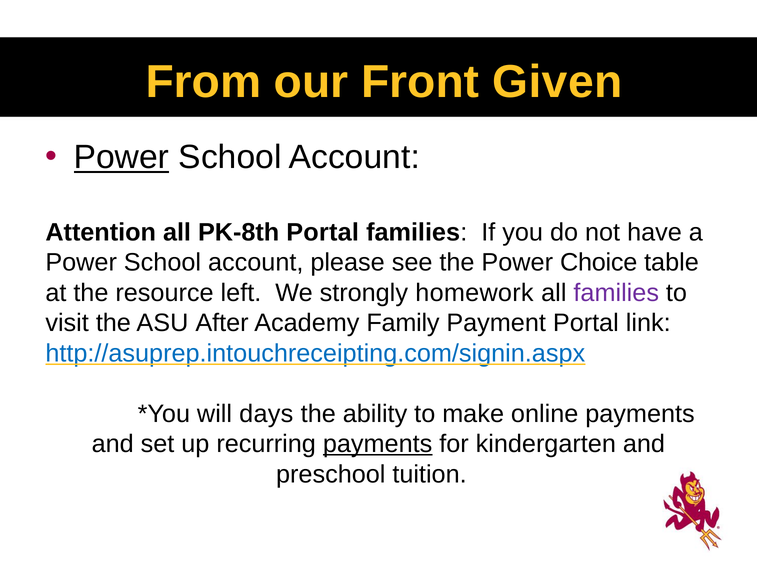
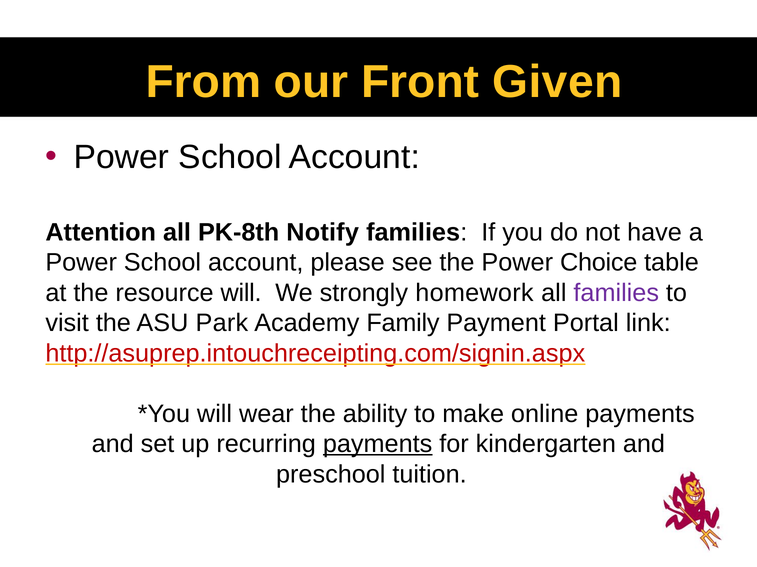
Power underline: present -> none (121, 158)
PK-8th Portal: Portal -> Notify (323, 233)
resource left: left -> will (241, 293)
After: After -> Park (222, 324)
http://asuprep.intouchreceipting.com/signin.aspx colour: blue -> red (315, 354)
days: days -> wear (266, 414)
